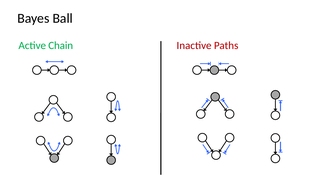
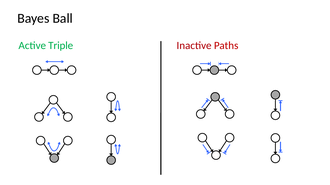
Chain: Chain -> Triple (61, 46)
